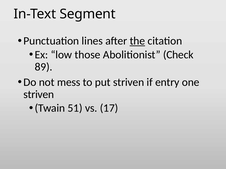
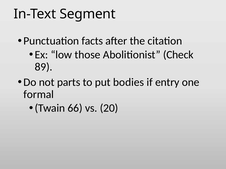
lines: lines -> facts (92, 41)
the underline: present -> none (137, 41)
mess: mess -> parts (69, 82)
put striven: striven -> bodies (129, 82)
striven: striven -> formal (39, 95)
51: 51 -> 66 (75, 108)
17: 17 -> 20 (109, 108)
